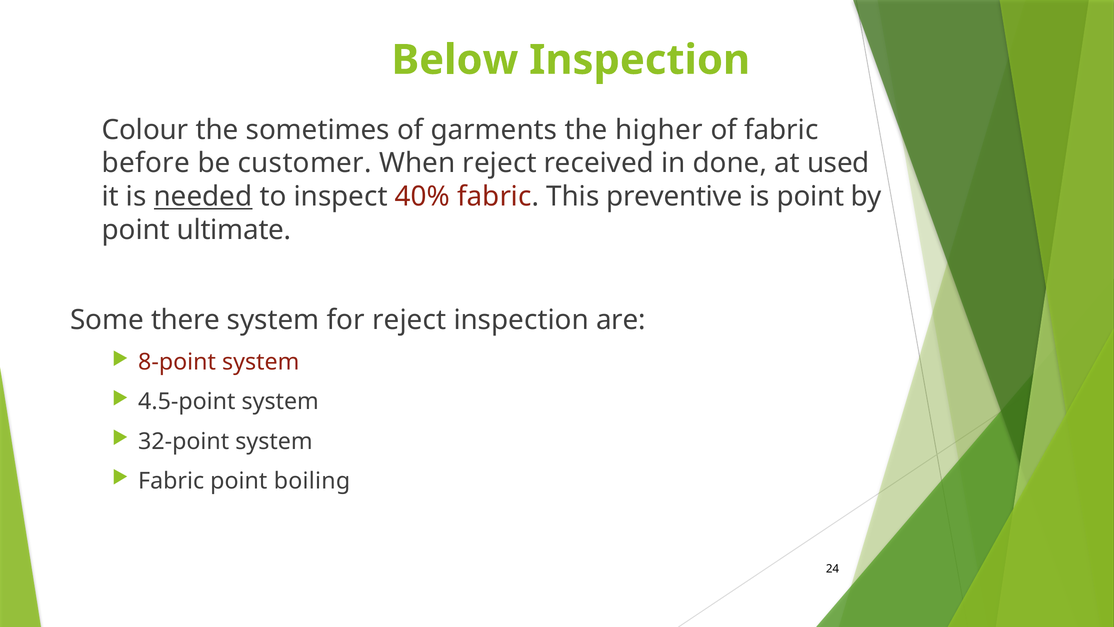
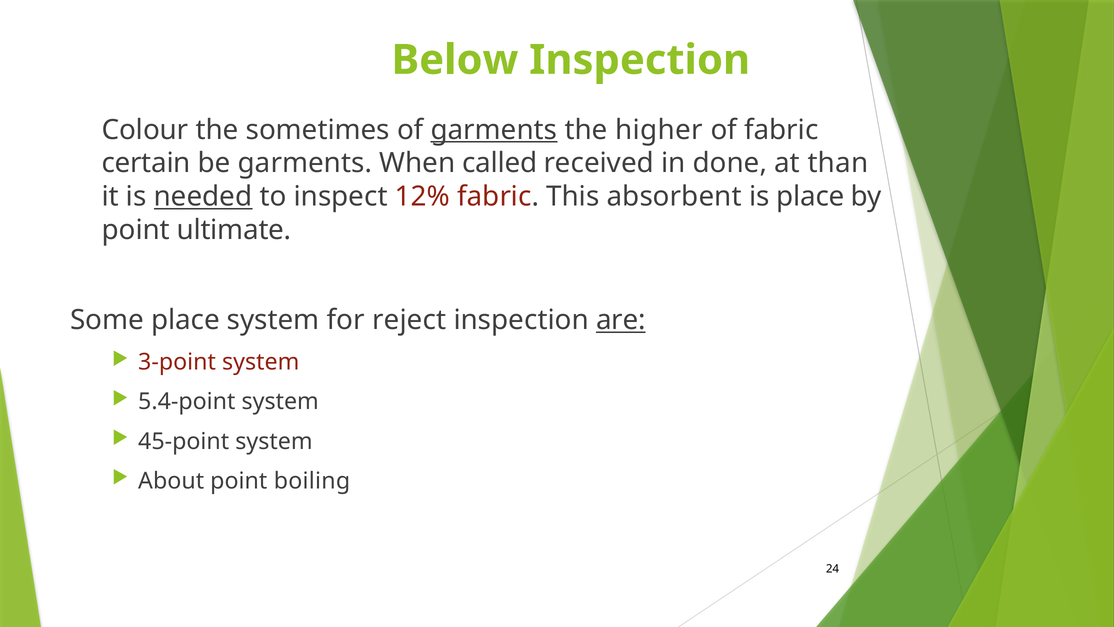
garments underline: none -> present (494, 130)
before: before -> certain (146, 163)
be customer: customer -> garments (305, 163)
When reject: reject -> called (500, 163)
used: used -> than (838, 163)
40%: 40% -> 12% (422, 197)
preventive: preventive -> absorbent (674, 197)
is point: point -> place (810, 197)
Some there: there -> place (186, 320)
are underline: none -> present (621, 320)
8-point: 8-point -> 3-point (177, 362)
4.5-point: 4.5-point -> 5.4-point (187, 402)
32-point: 32-point -> 45-point (184, 441)
Fabric: Fabric -> About (171, 481)
